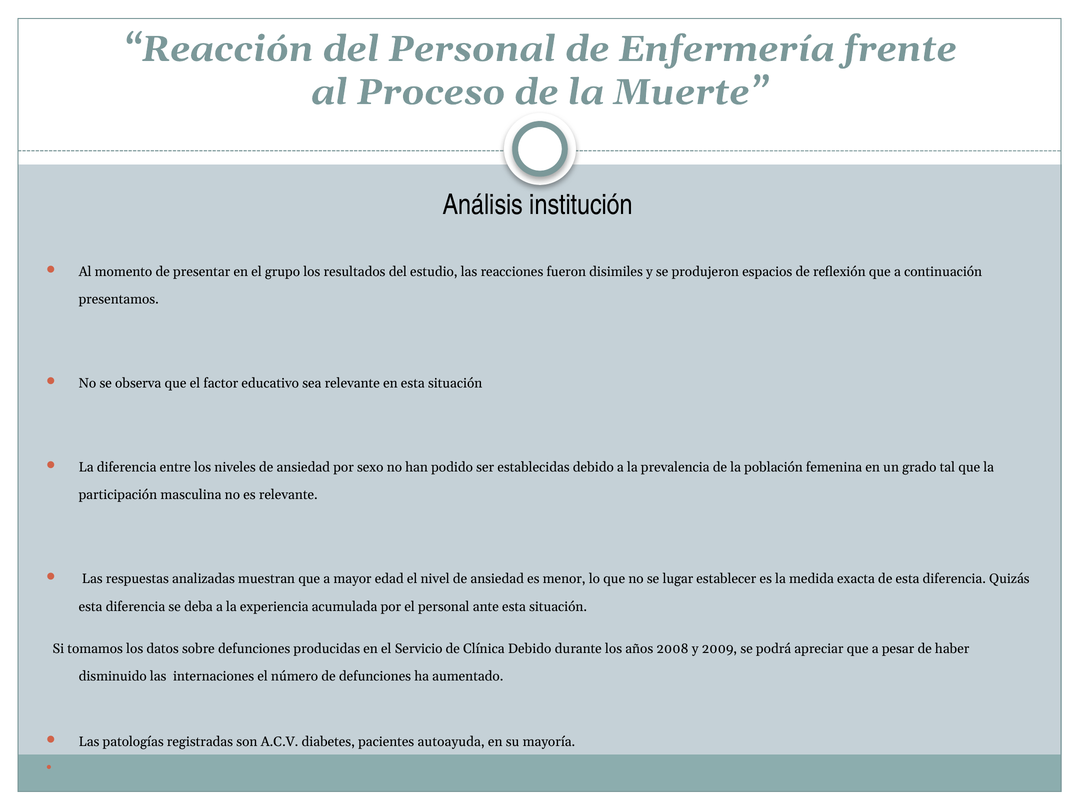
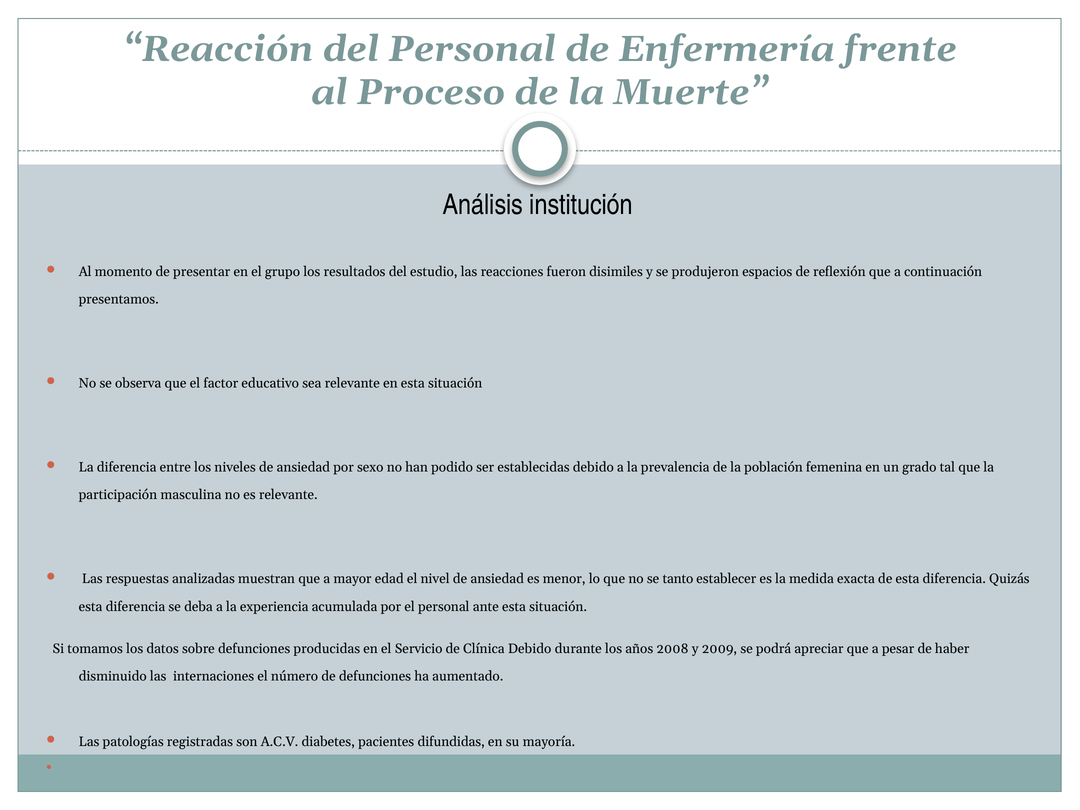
lugar: lugar -> tanto (678, 579)
autoayuda: autoayuda -> difundidas (451, 742)
